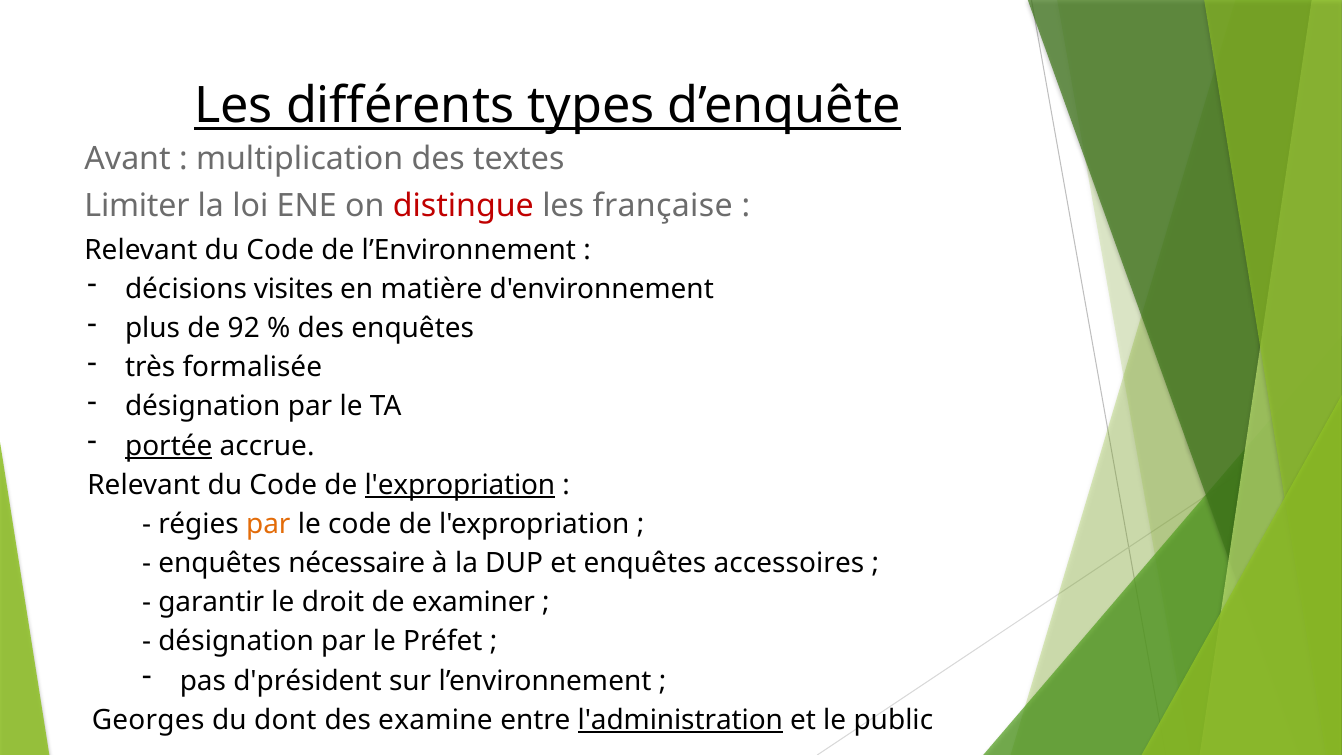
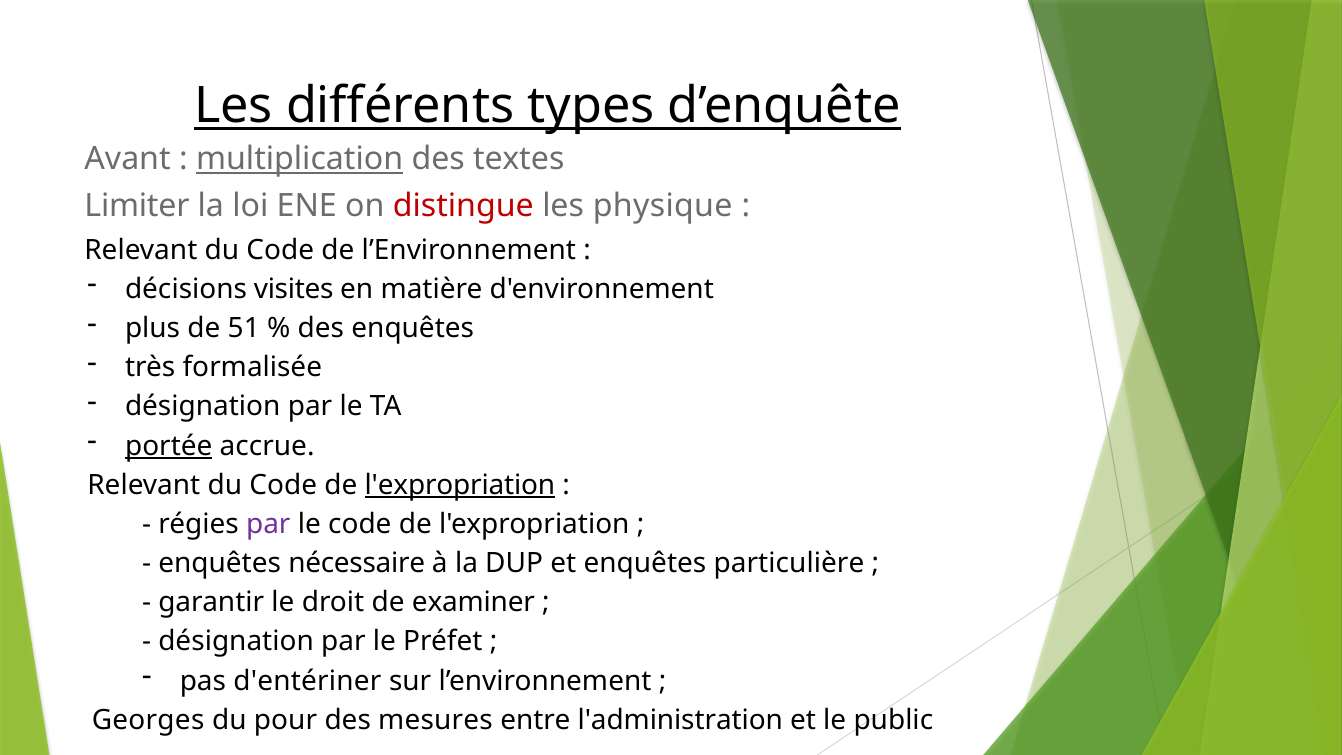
multiplication underline: none -> present (300, 159)
française: française -> physique (663, 206)
92: 92 -> 51 (244, 328)
par colour: orange -> purple (268, 524)
accessoires: accessoires -> particulière (789, 563)
d'président: d'président -> d'entériner (307, 681)
dont: dont -> pour (285, 720)
examine: examine -> mesures (435, 720)
l'administration underline: present -> none (680, 720)
